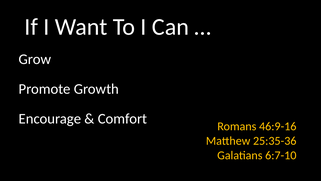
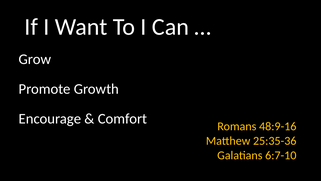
46:9-16: 46:9-16 -> 48:9-16 (278, 126)
